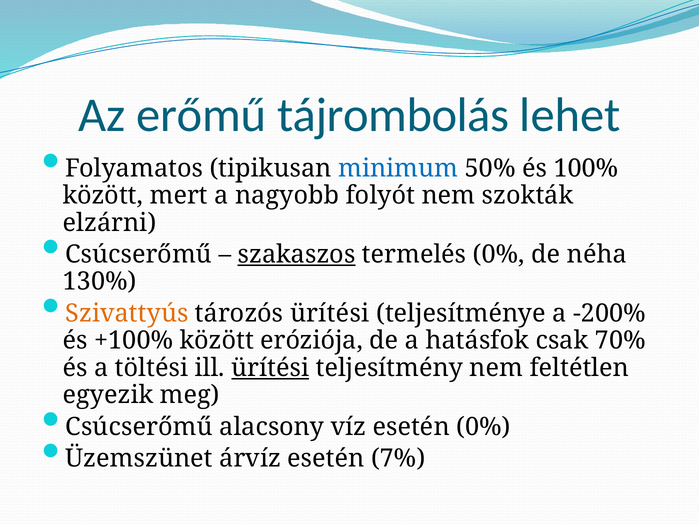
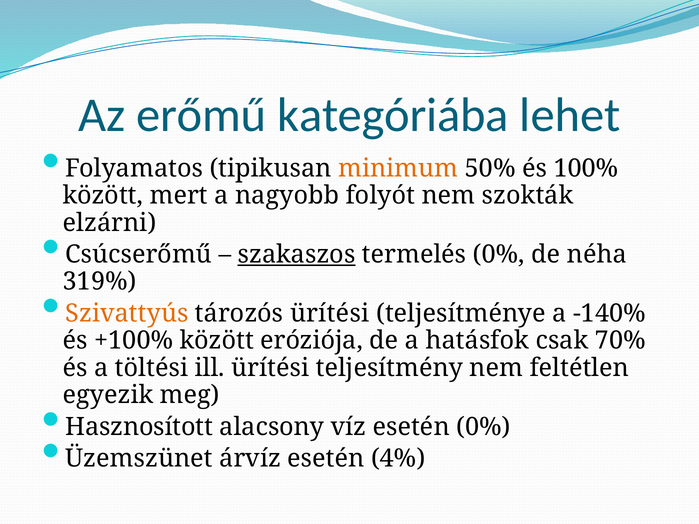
tájrombolás: tájrombolás -> kategóriába (393, 115)
minimum colour: blue -> orange (398, 168)
130%: 130% -> 319% (100, 282)
-200%: -200% -> -140% (609, 314)
ürítési underline: present -> none (270, 368)
Csúcserőmű: Csúcserőmű -> Hasznosított (139, 427)
7%: 7% -> 4% (398, 459)
